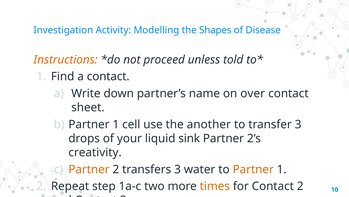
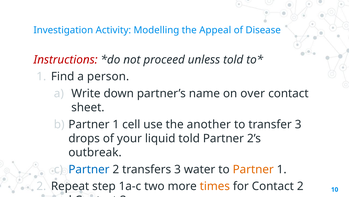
Shapes: Shapes -> Appeal (215, 30)
Instructions colour: orange -> red (66, 59)
a contact: contact -> person (108, 76)
liquid sink: sink -> told (189, 138)
creativity: creativity -> outbreak (95, 152)
Partner colour: orange -> blue (89, 169)
